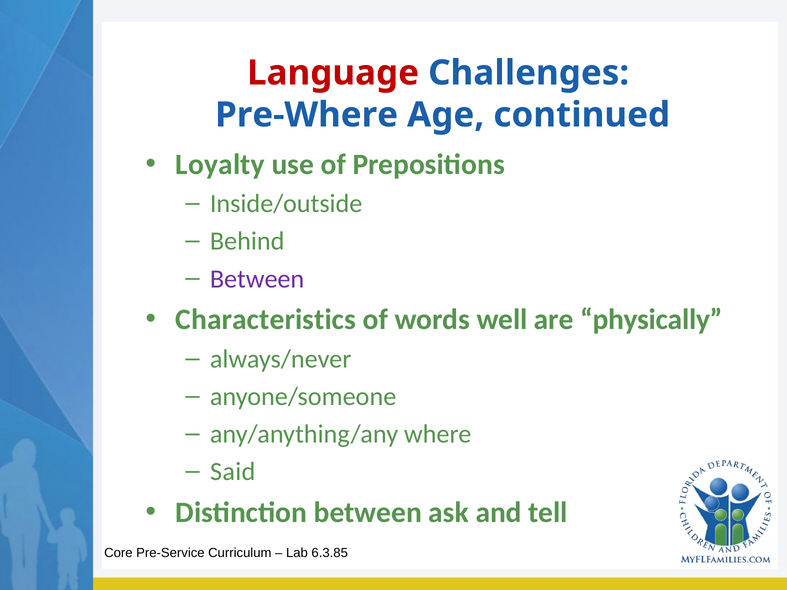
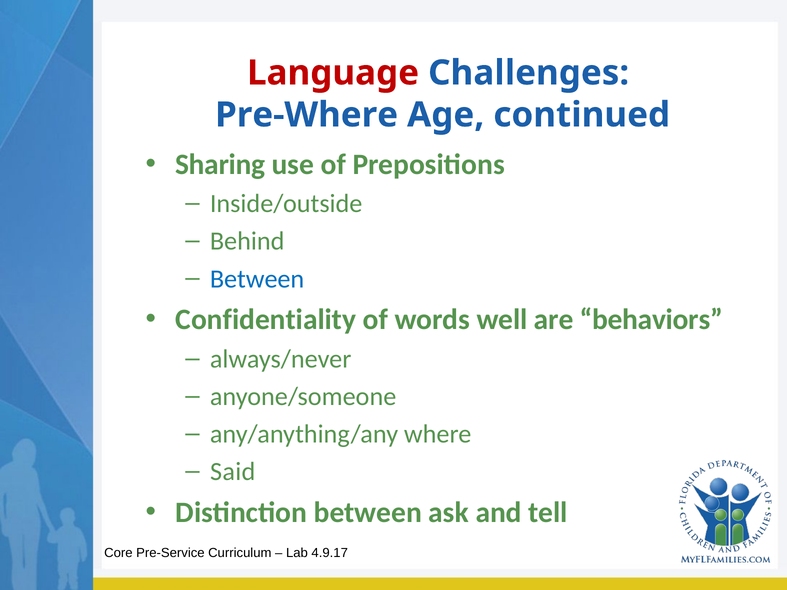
Loyalty: Loyalty -> Sharing (220, 164)
Between colour: purple -> blue (257, 279)
Characteristics: Characteristics -> Confidentiality (266, 320)
physically: physically -> behaviors (651, 320)
6.3.85: 6.3.85 -> 4.9.17 (330, 553)
